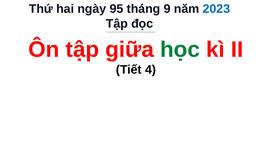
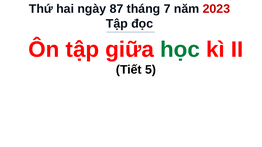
95: 95 -> 87 (116, 9)
9: 9 -> 7 (167, 9)
2023 colour: blue -> red (216, 9)
4: 4 -> 5 (151, 70)
